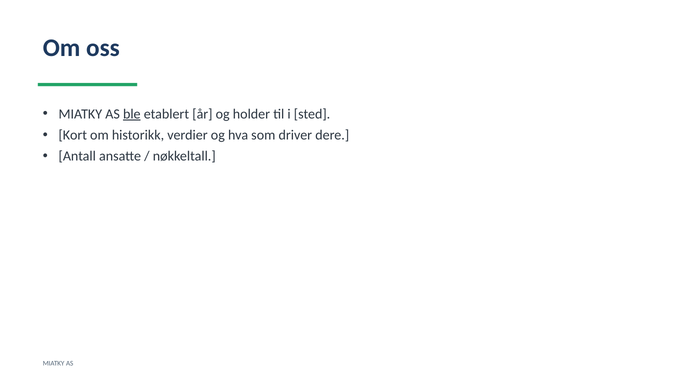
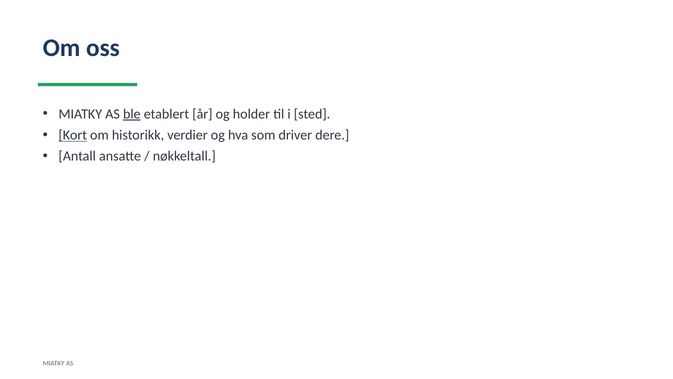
Kort underline: none -> present (73, 135)
